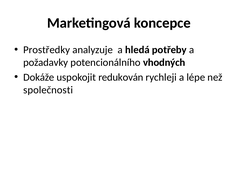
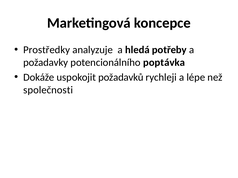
vhodných: vhodných -> poptávka (164, 63)
redukován: redukován -> požadavků (121, 77)
